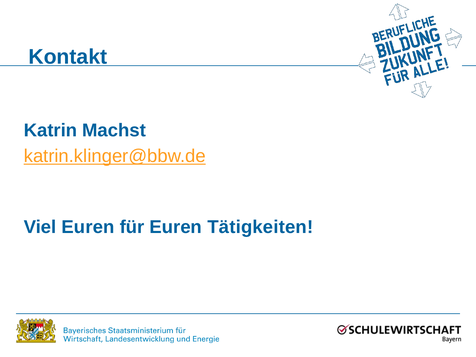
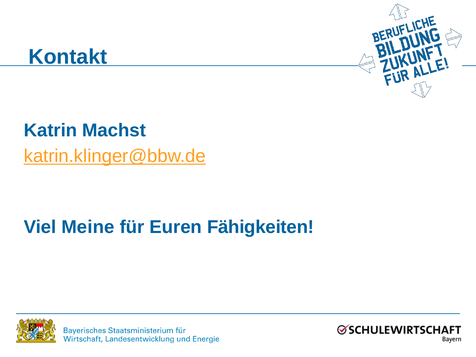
Viel Euren: Euren -> Meine (88, 227)
Tätigkeiten: Tätigkeiten -> Fähigkeiten (261, 227)
